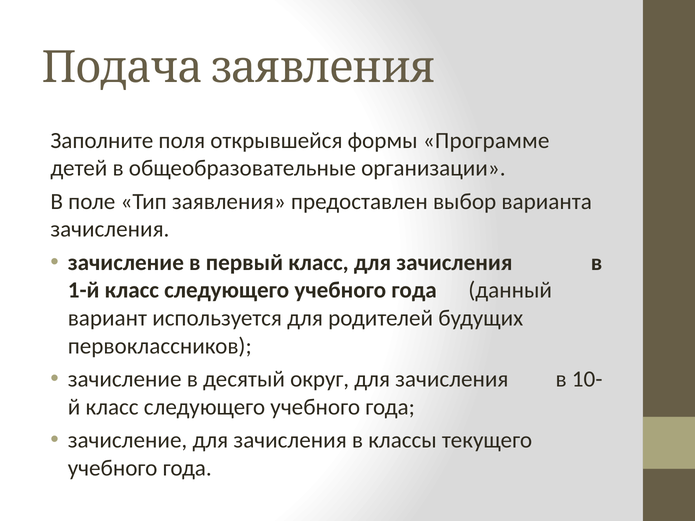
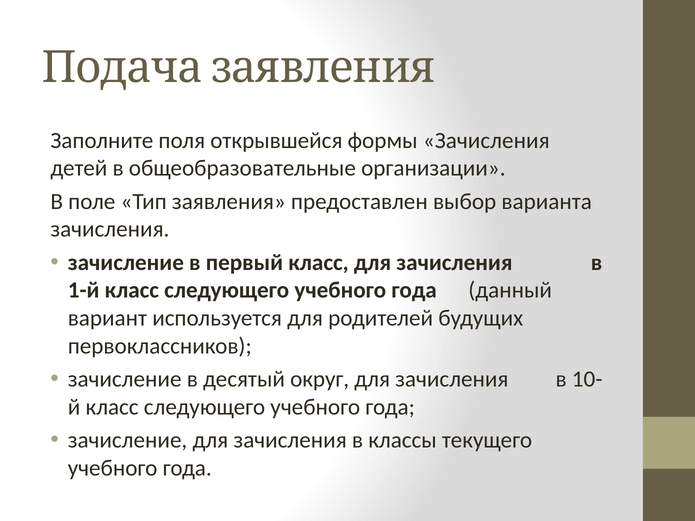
формы Программе: Программе -> Зачисления (486, 141)
